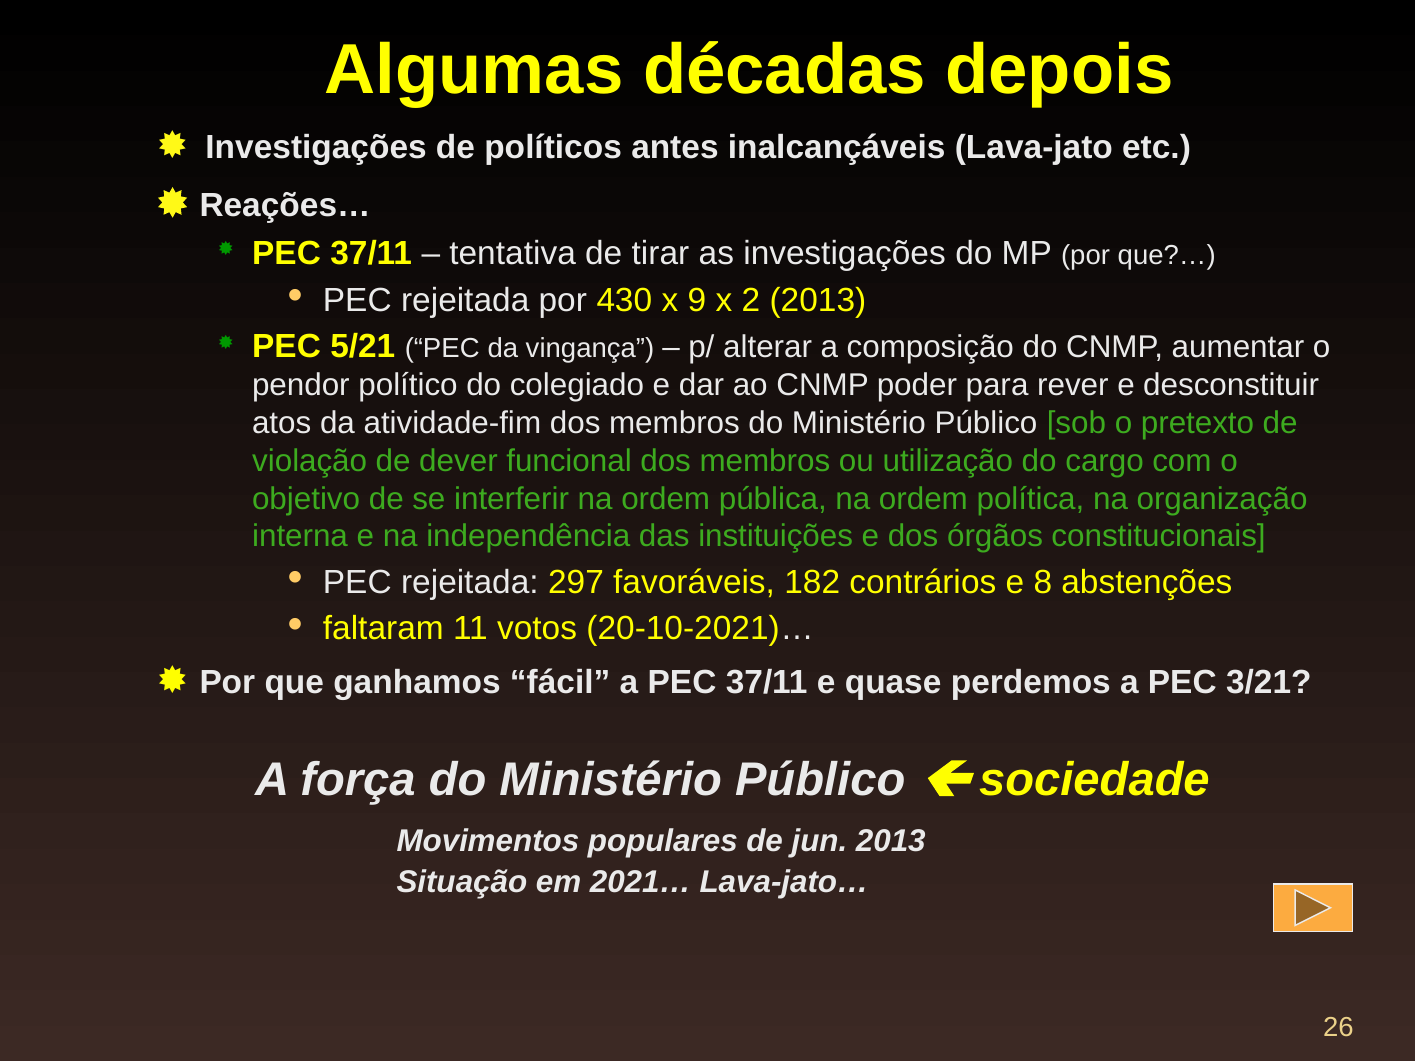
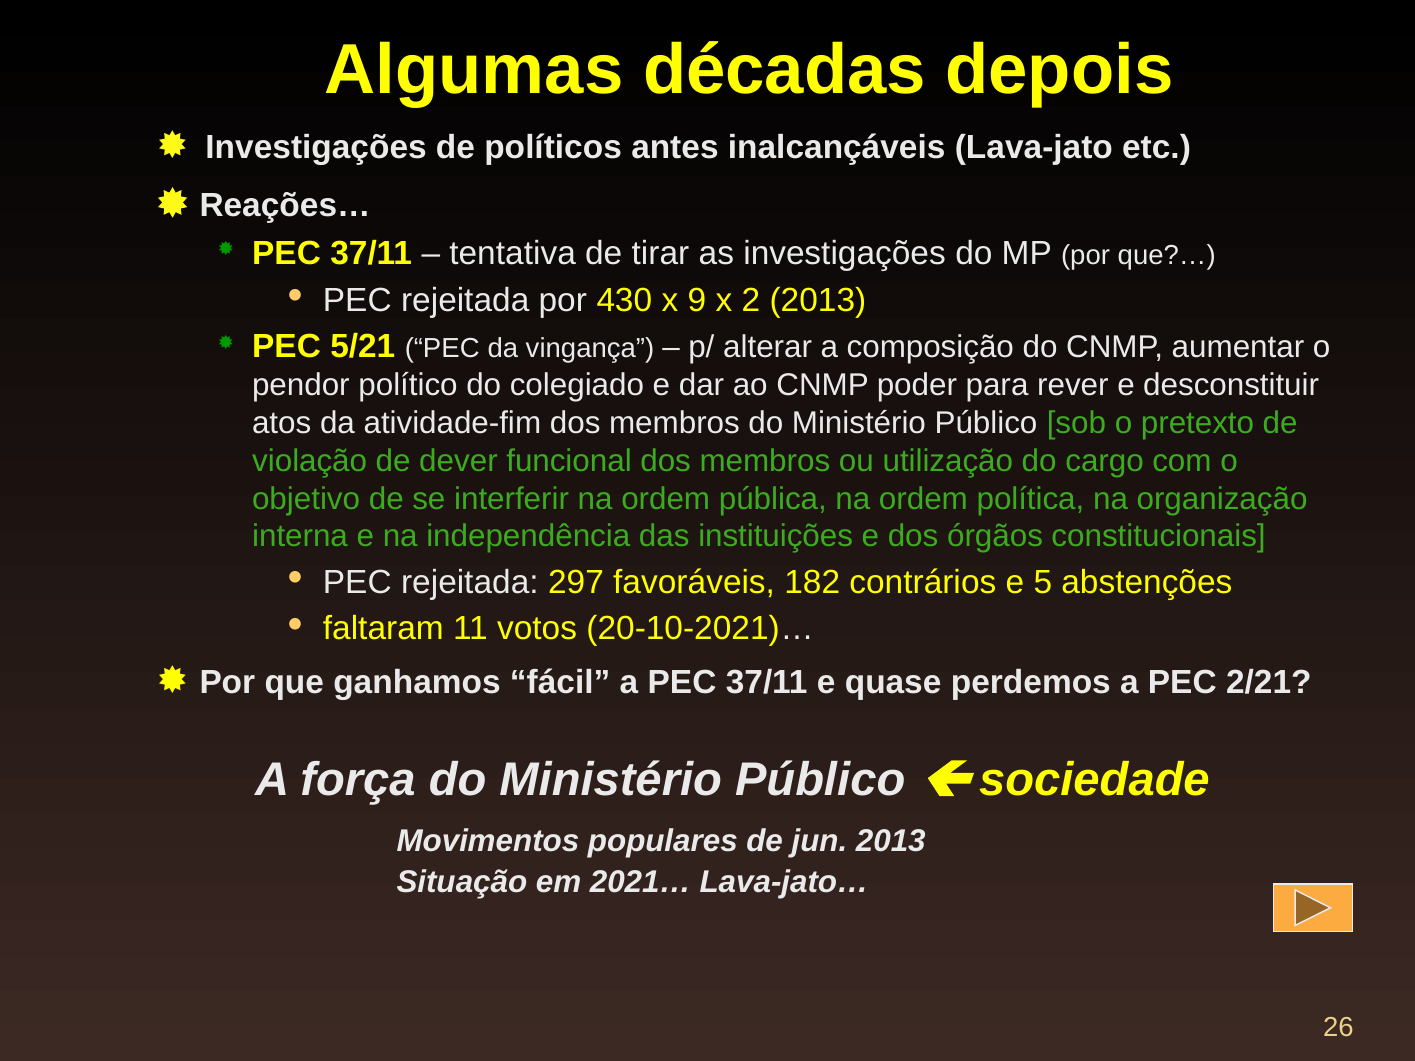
8: 8 -> 5 (1043, 582)
3/21: 3/21 -> 2/21 (1269, 683)
